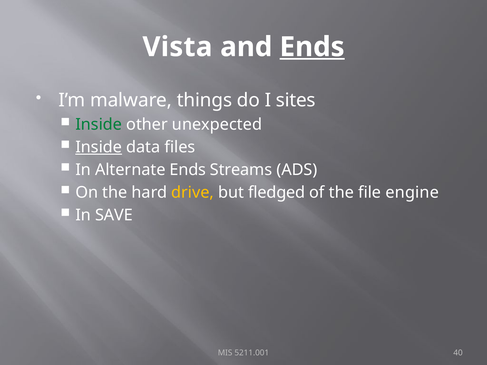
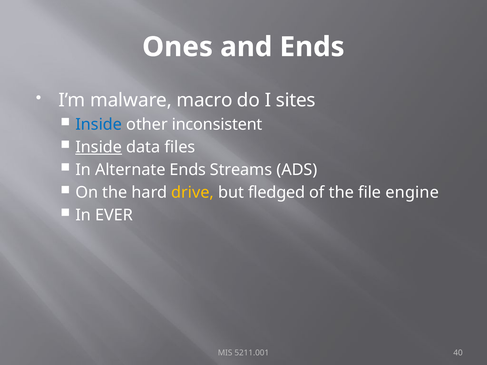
Vista: Vista -> Ones (178, 47)
Ends underline: present -> none (312, 47)
things: things -> macro (205, 100)
Inside colour: green -> blue (99, 124)
unexpected: unexpected -> inconsistent (217, 124)
SAVE: SAVE -> EVER (114, 215)
